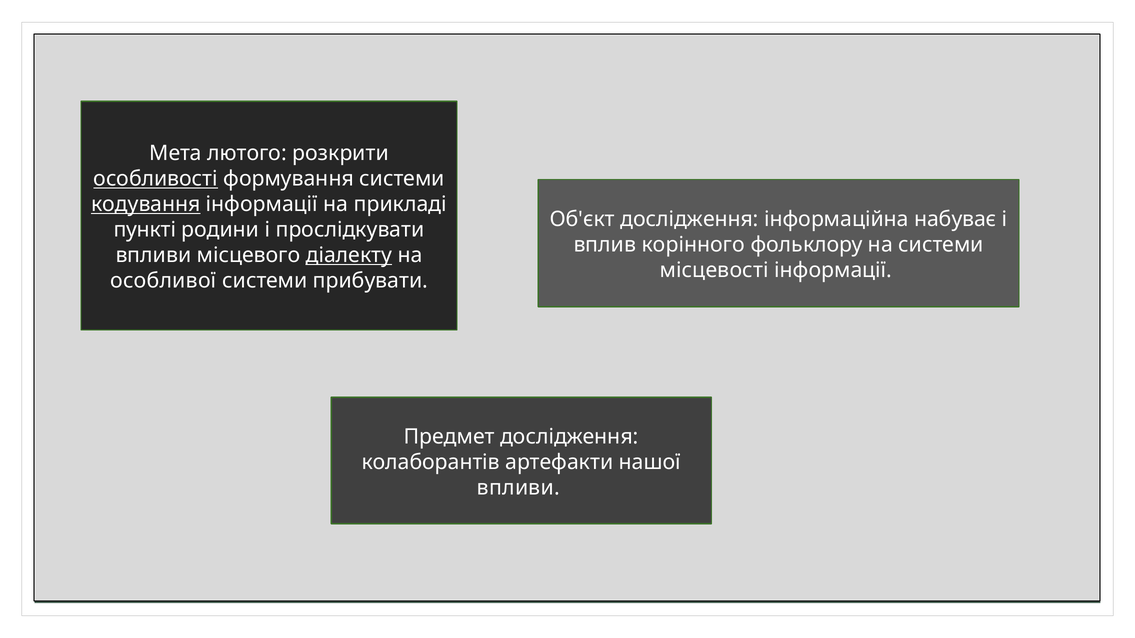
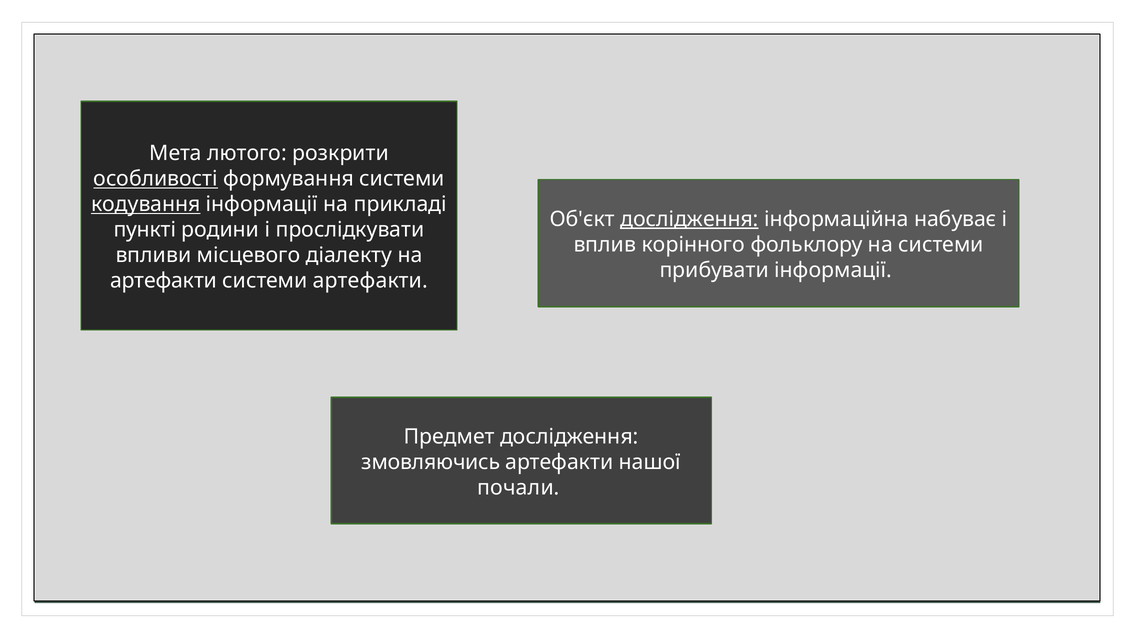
дослідження underline: none -> present (689, 219)
діалекту underline: present -> none (349, 256)
місцевості: місцевості -> прибувати (714, 270)
особливої: особливої -> артефакти (164, 281)
системи прибувати: прибувати -> артефакти (370, 281)
колаборантів: колаборантів -> змовляючись (431, 462)
впливи: впливи -> почали (518, 488)
